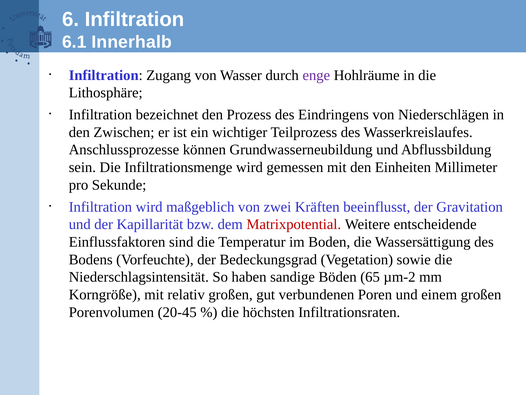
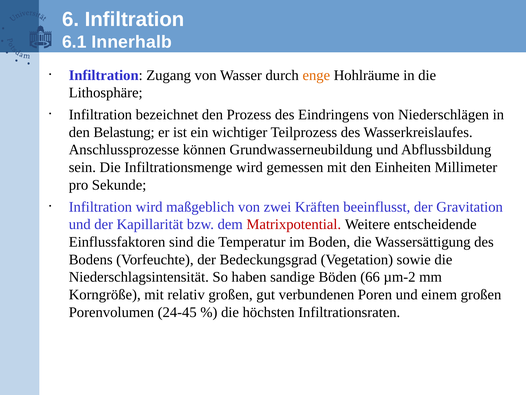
enge colour: purple -> orange (316, 75)
Zwischen: Zwischen -> Belastung (124, 132)
65: 65 -> 66 (370, 277)
20-45: 20-45 -> 24-45 (177, 312)
